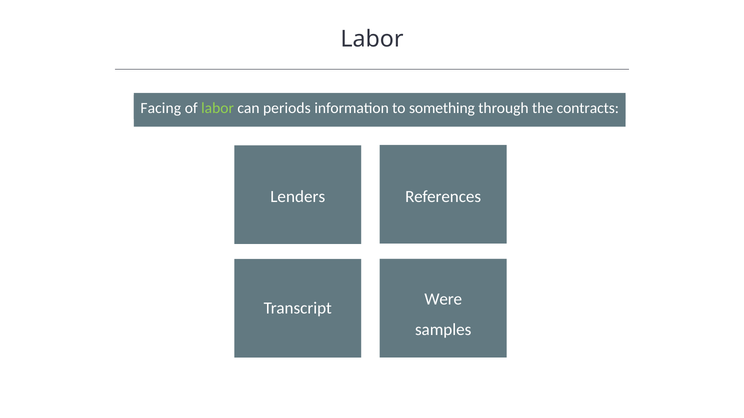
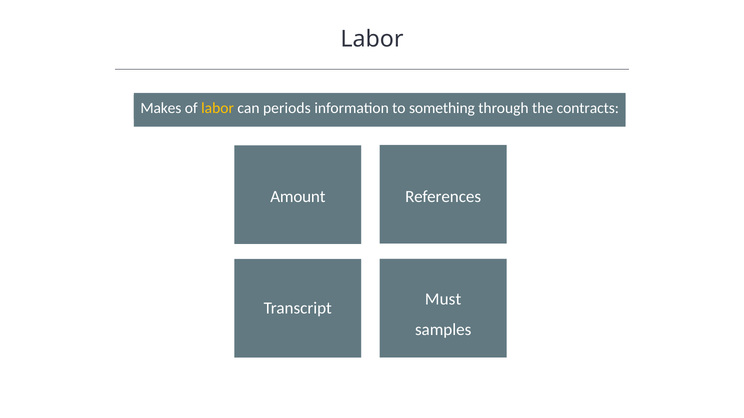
Facing: Facing -> Makes (161, 108)
labor colour: light green -> yellow (218, 108)
Lenders: Lenders -> Amount (298, 197)
Were: Were -> Must (443, 299)
